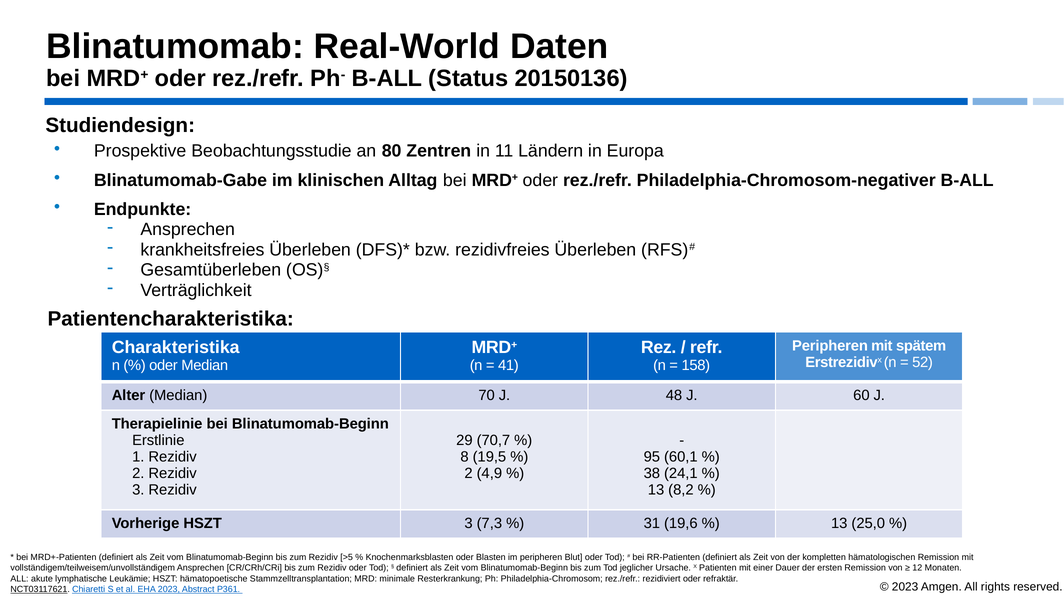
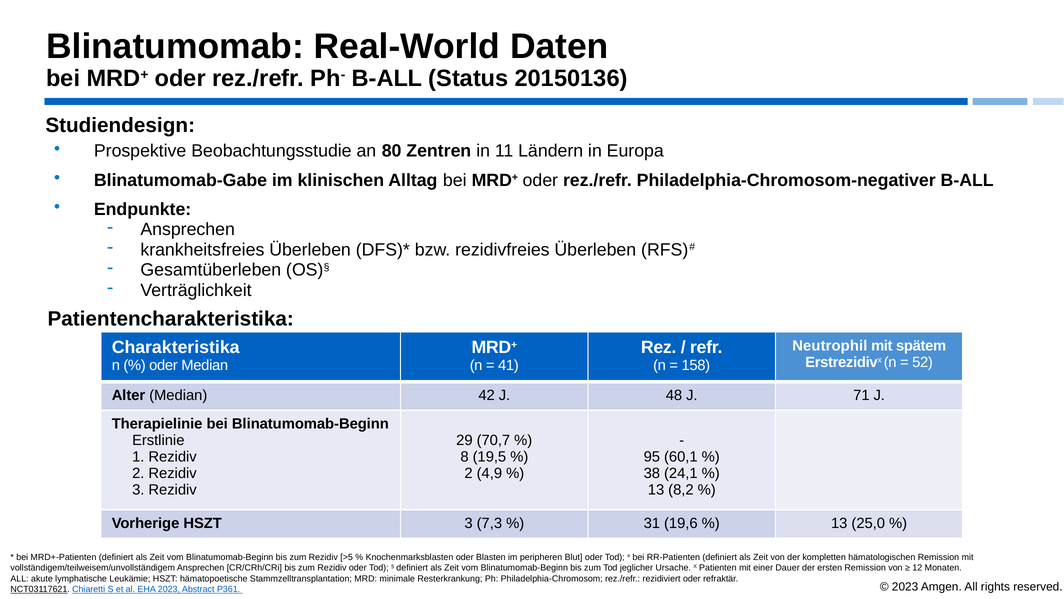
Peripheren: Peripheren -> Neutrophil (830, 345)
70: 70 -> 42 (487, 395)
60: 60 -> 71 (861, 395)
